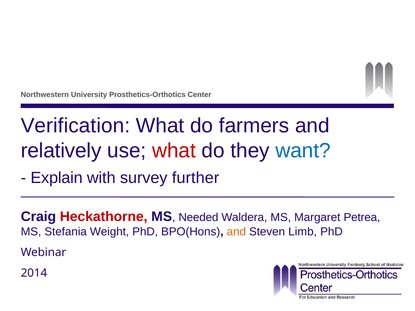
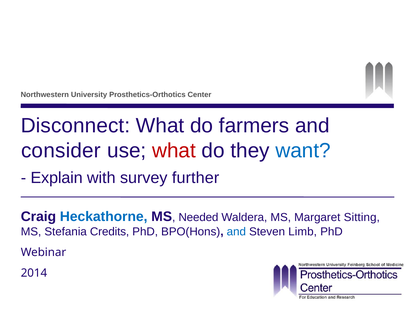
Verification: Verification -> Disconnect (75, 126)
relatively: relatively -> consider (61, 151)
Heckathorne colour: red -> blue (104, 217)
Petrea: Petrea -> Sitting (362, 218)
Weight: Weight -> Credits (110, 232)
and colour: orange -> blue (236, 232)
